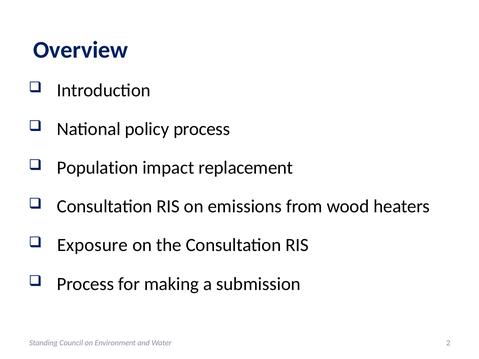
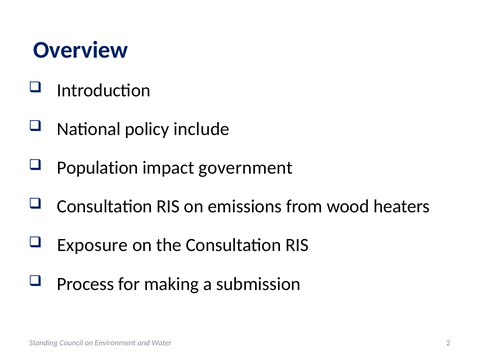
policy process: process -> include (202, 129)
replacement: replacement -> government (246, 168)
